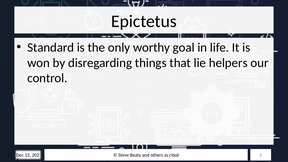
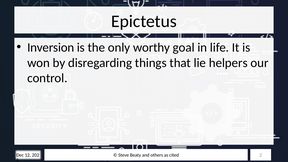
Standard: Standard -> Inversion (51, 47)
